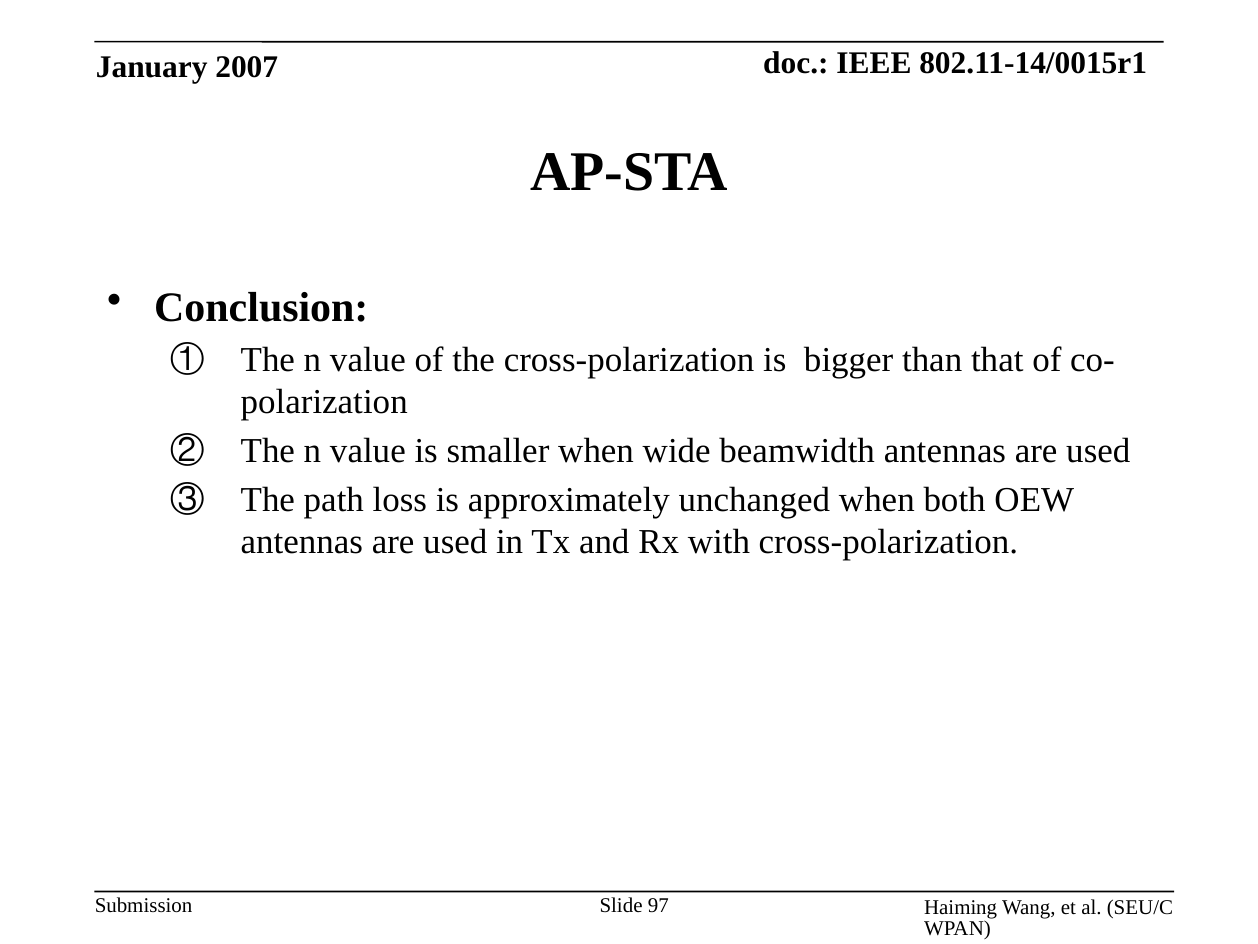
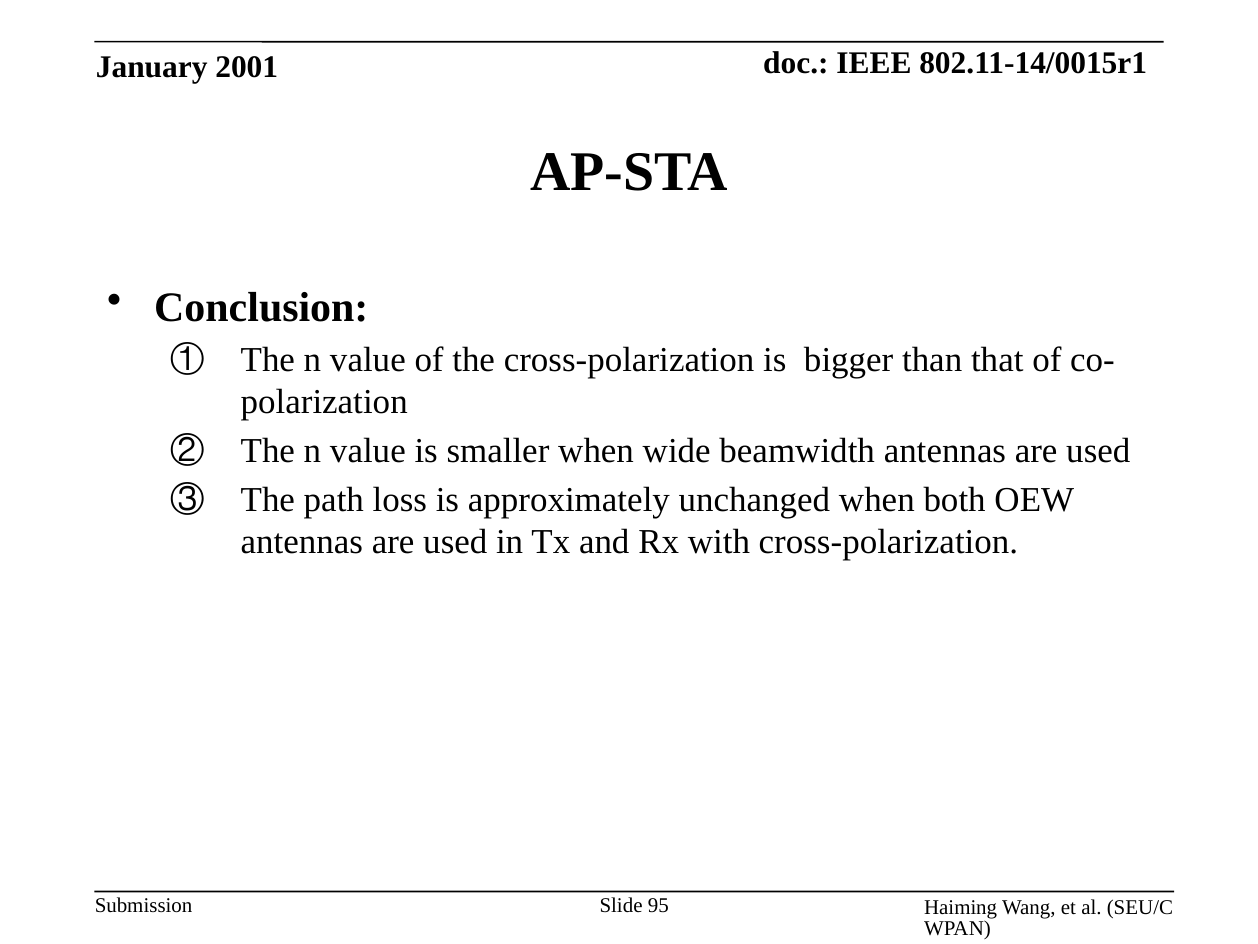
2007: 2007 -> 2001 (247, 67)
97: 97 -> 95 (658, 905)
